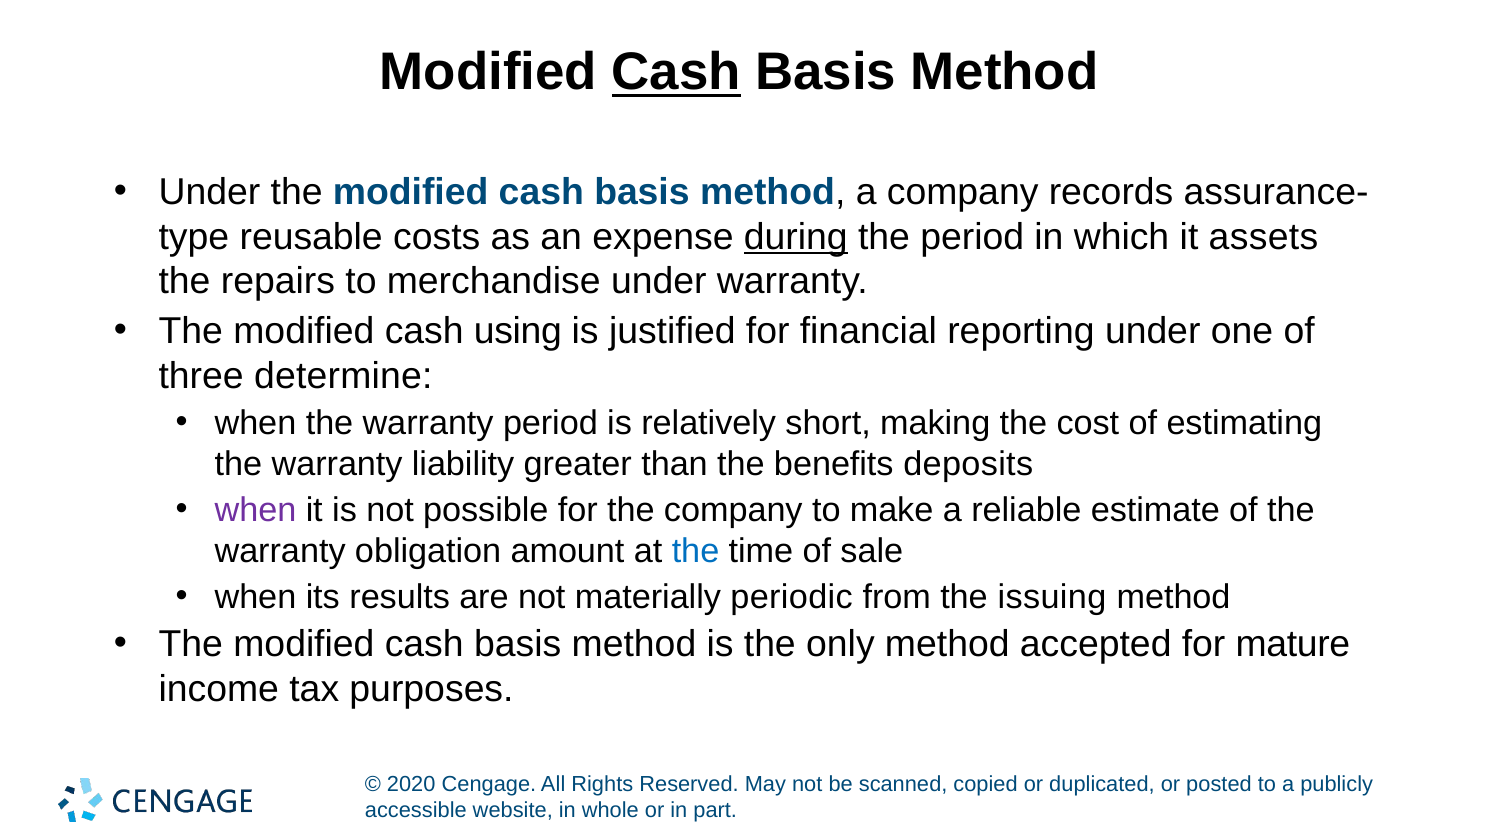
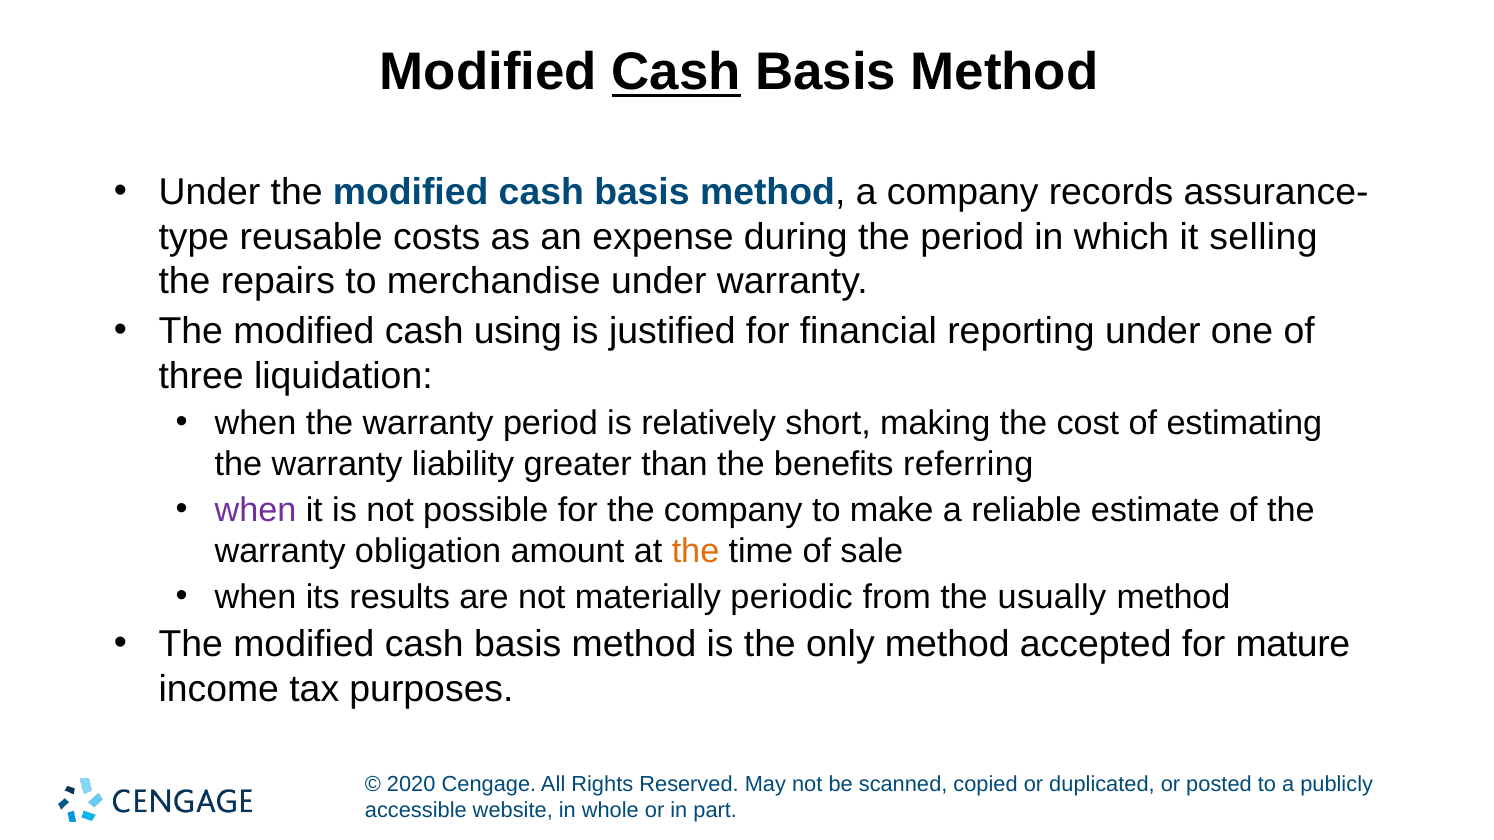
during underline: present -> none (796, 237)
assets: assets -> selling (1264, 237)
determine: determine -> liquidation (343, 376)
deposits: deposits -> referring (968, 465)
the colour: blue -> orange (696, 551)
issuing: issuing -> usually (1052, 597)
